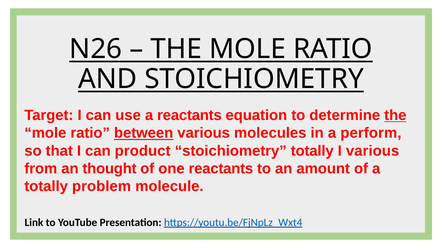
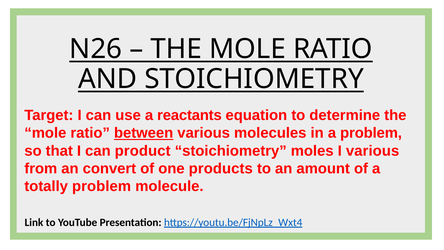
the underline: present -> none (395, 115)
a perform: perform -> problem (371, 133)
stoichiometry totally: totally -> moles (312, 151)
thought: thought -> convert (109, 168)
one reactants: reactants -> products (221, 168)
